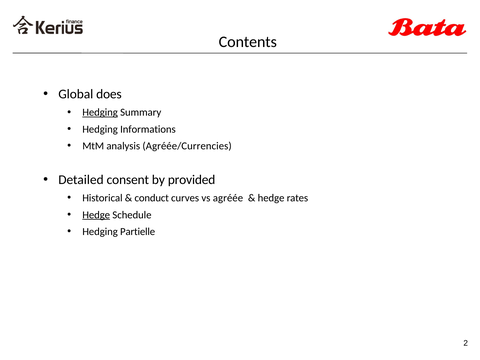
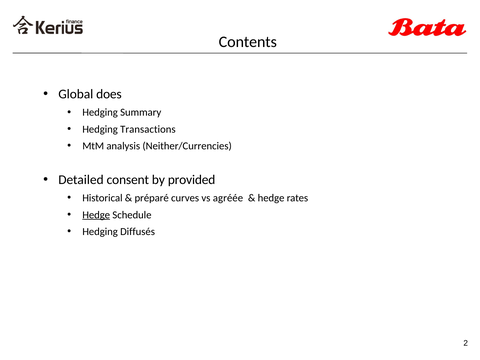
Hedging underline: present -> none (100, 112)
Informations: Informations -> Transactions (148, 129)
Agréée/Currencies: Agréée/Currencies -> Neither/Currencies (187, 146)
conduct: conduct -> préparé (152, 198)
Partielle: Partielle -> Diffusés (138, 232)
